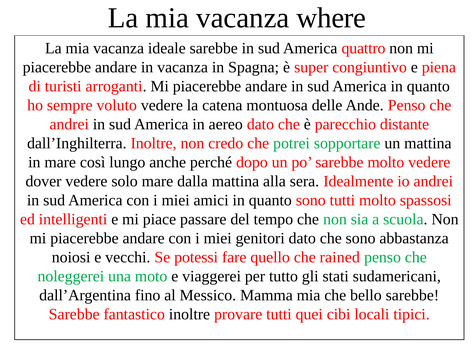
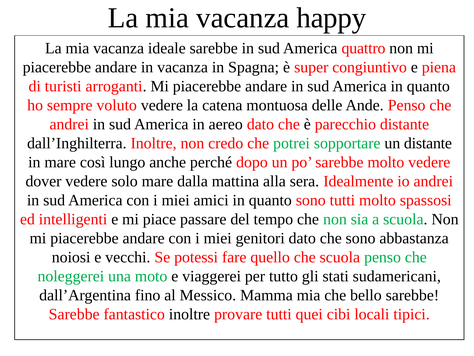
where: where -> happy (331, 18)
un mattina: mattina -> distante (428, 143)
che rained: rained -> scuola (340, 257)
